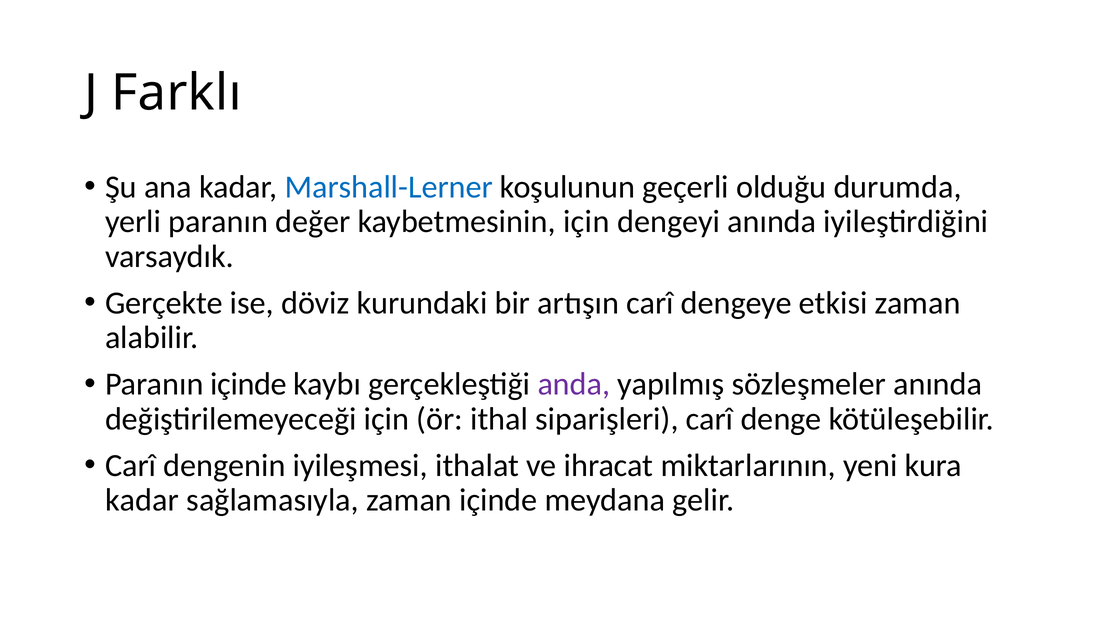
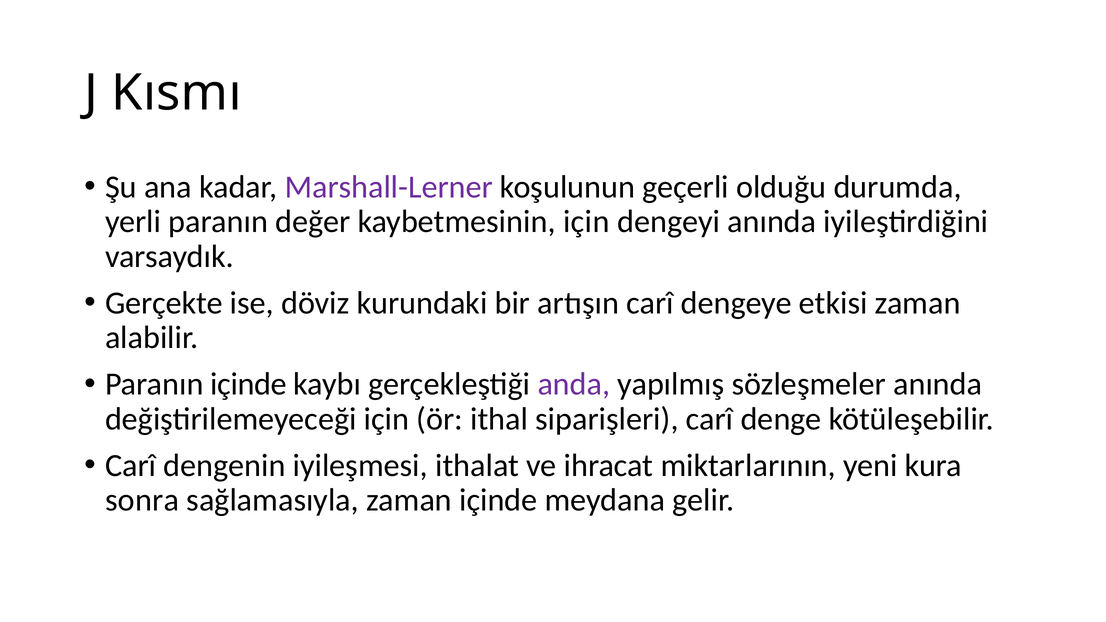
Farklı: Farklı -> Kısmı (177, 93)
Marshall-Lerner colour: blue -> purple (389, 187)
kadar: kadar -> sonra (142, 500)
